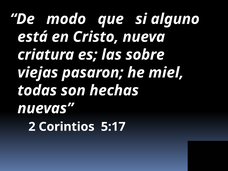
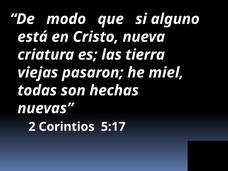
sobre: sobre -> tierra (145, 55)
